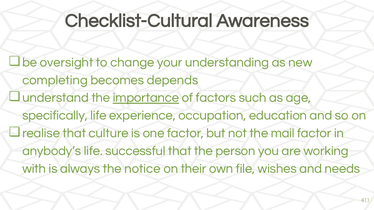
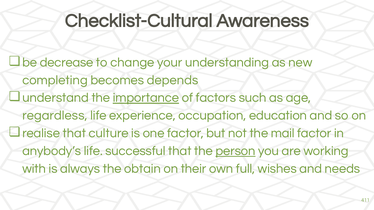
oversight: oversight -> decrease (67, 62)
specifically: specifically -> regardless (55, 116)
person underline: none -> present (236, 151)
notice: notice -> obtain (143, 169)
file: file -> full (245, 169)
